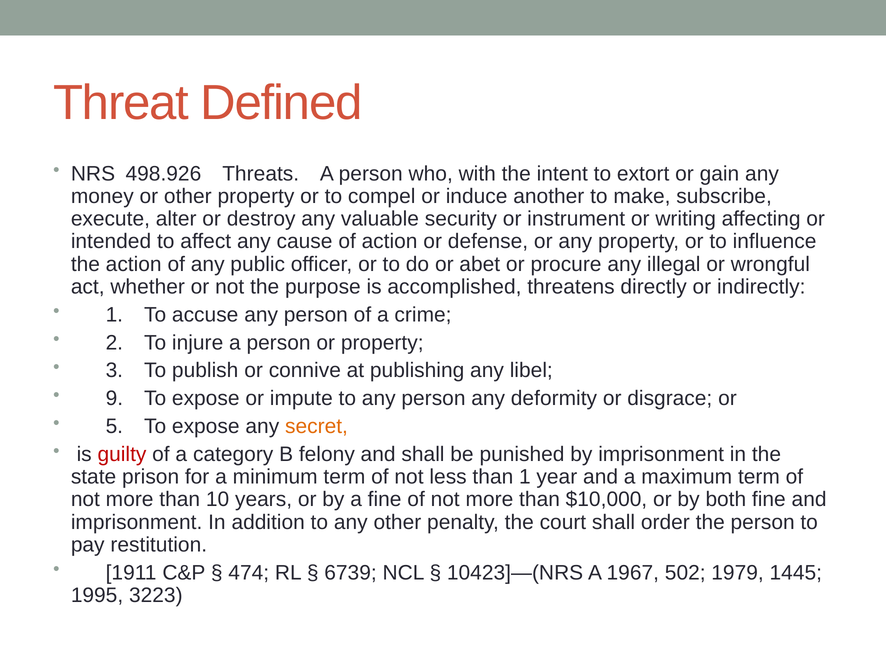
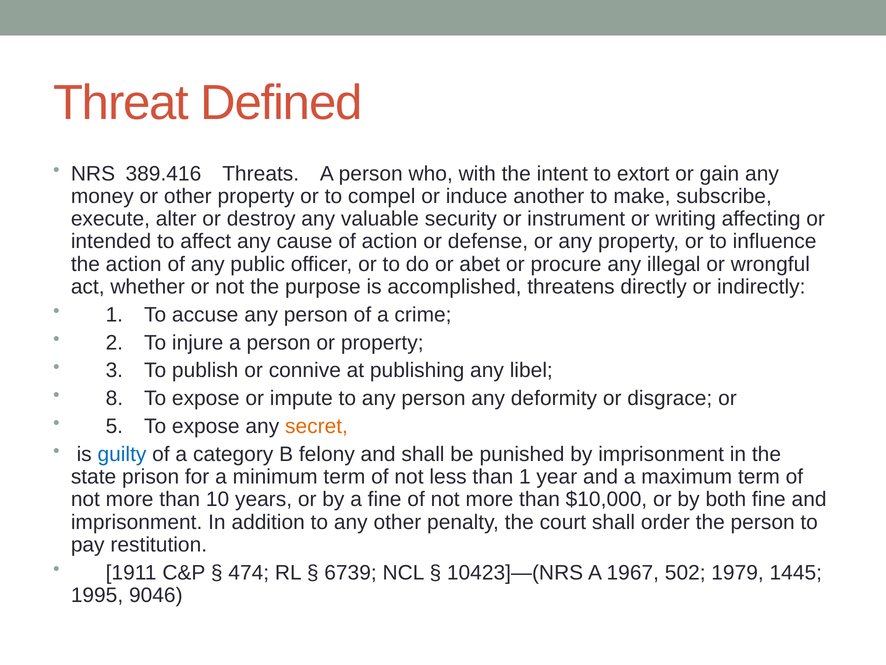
498.926: 498.926 -> 389.416 (163, 174)
9: 9 -> 8 (114, 398)
guilty colour: red -> blue (122, 454)
3223: 3223 -> 9046 (156, 595)
